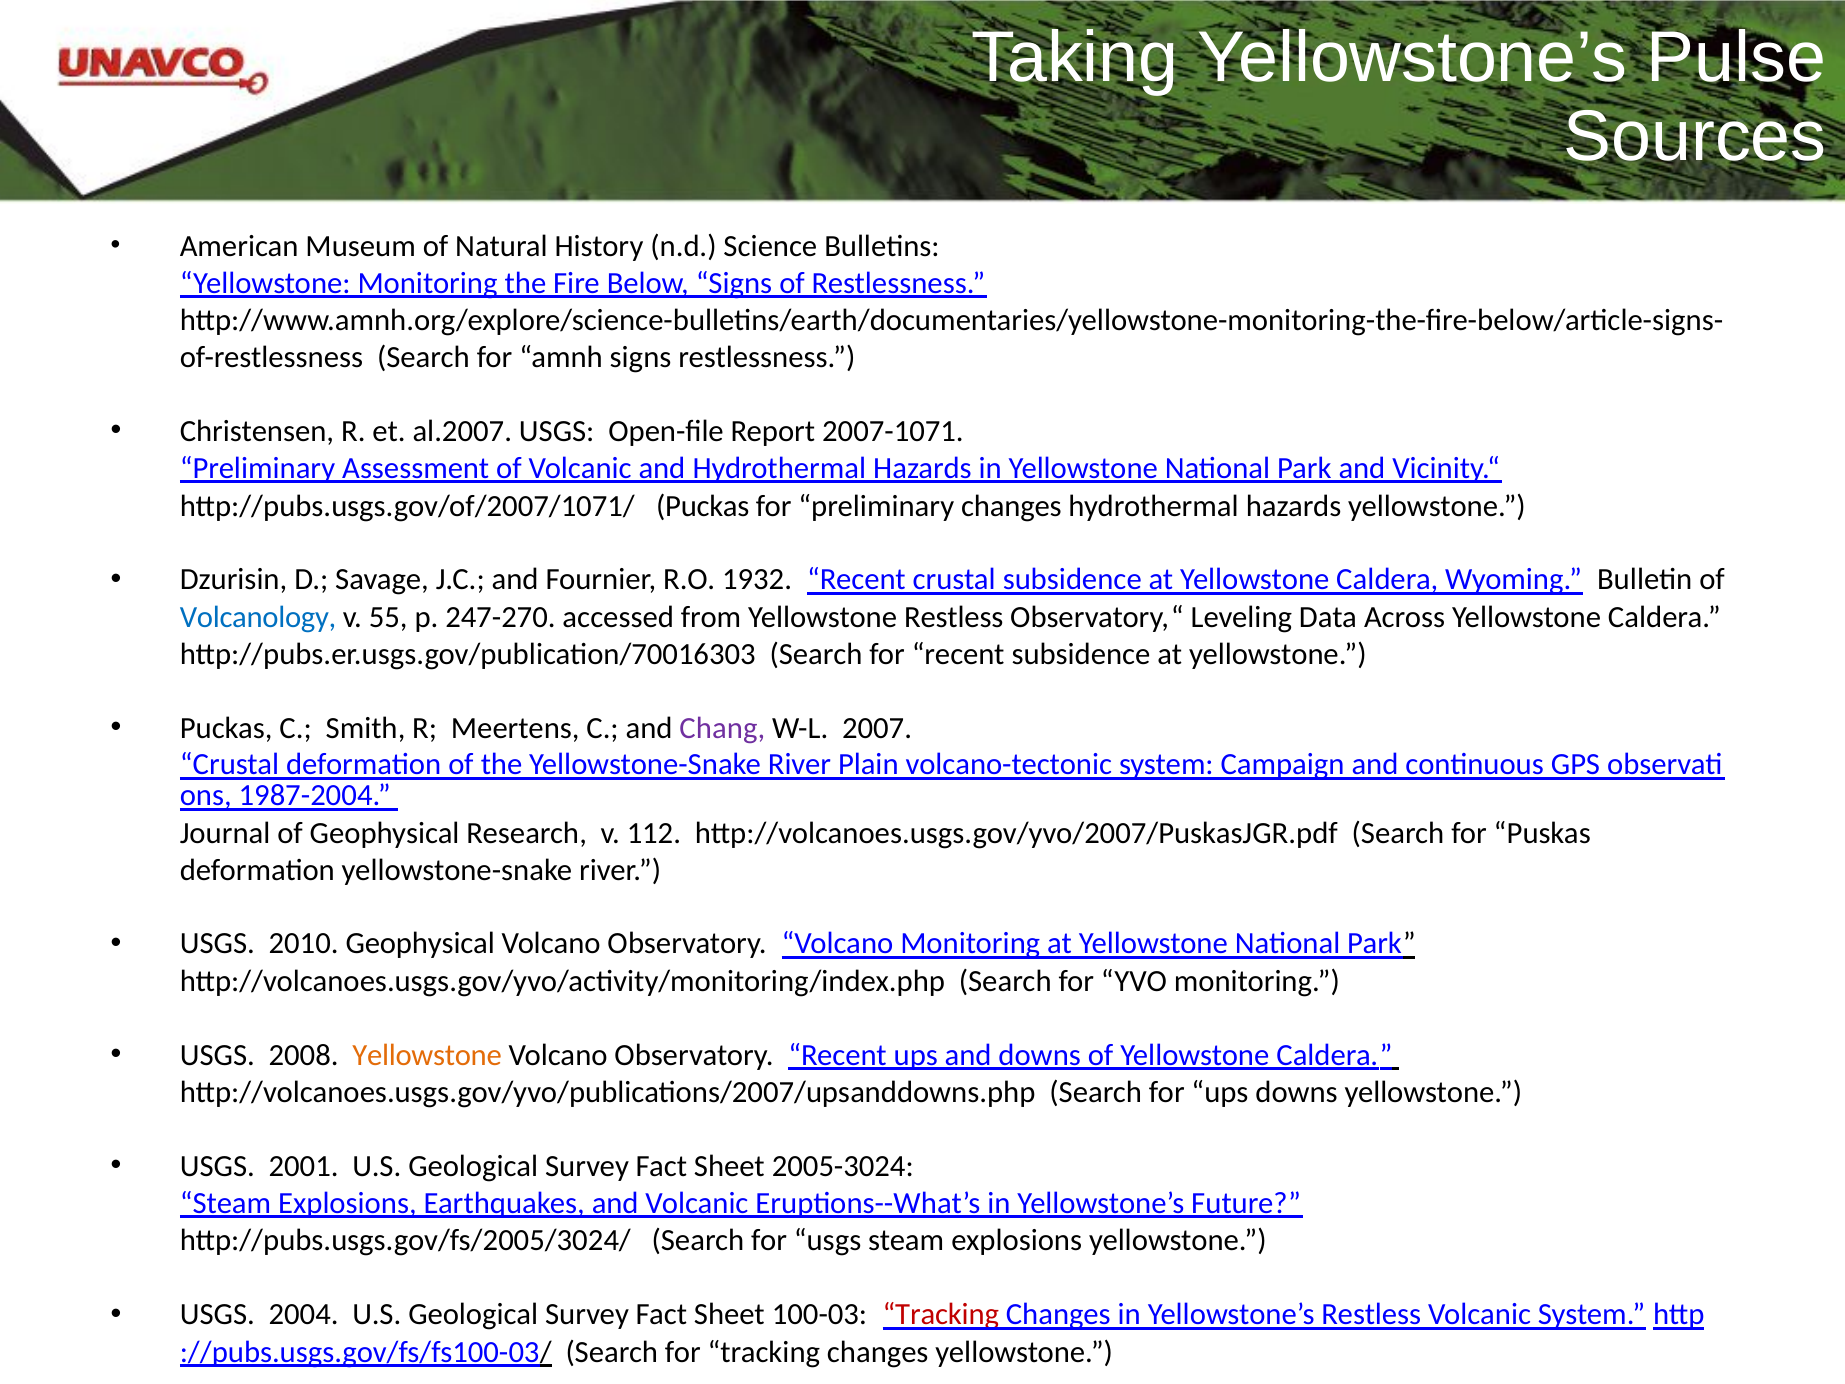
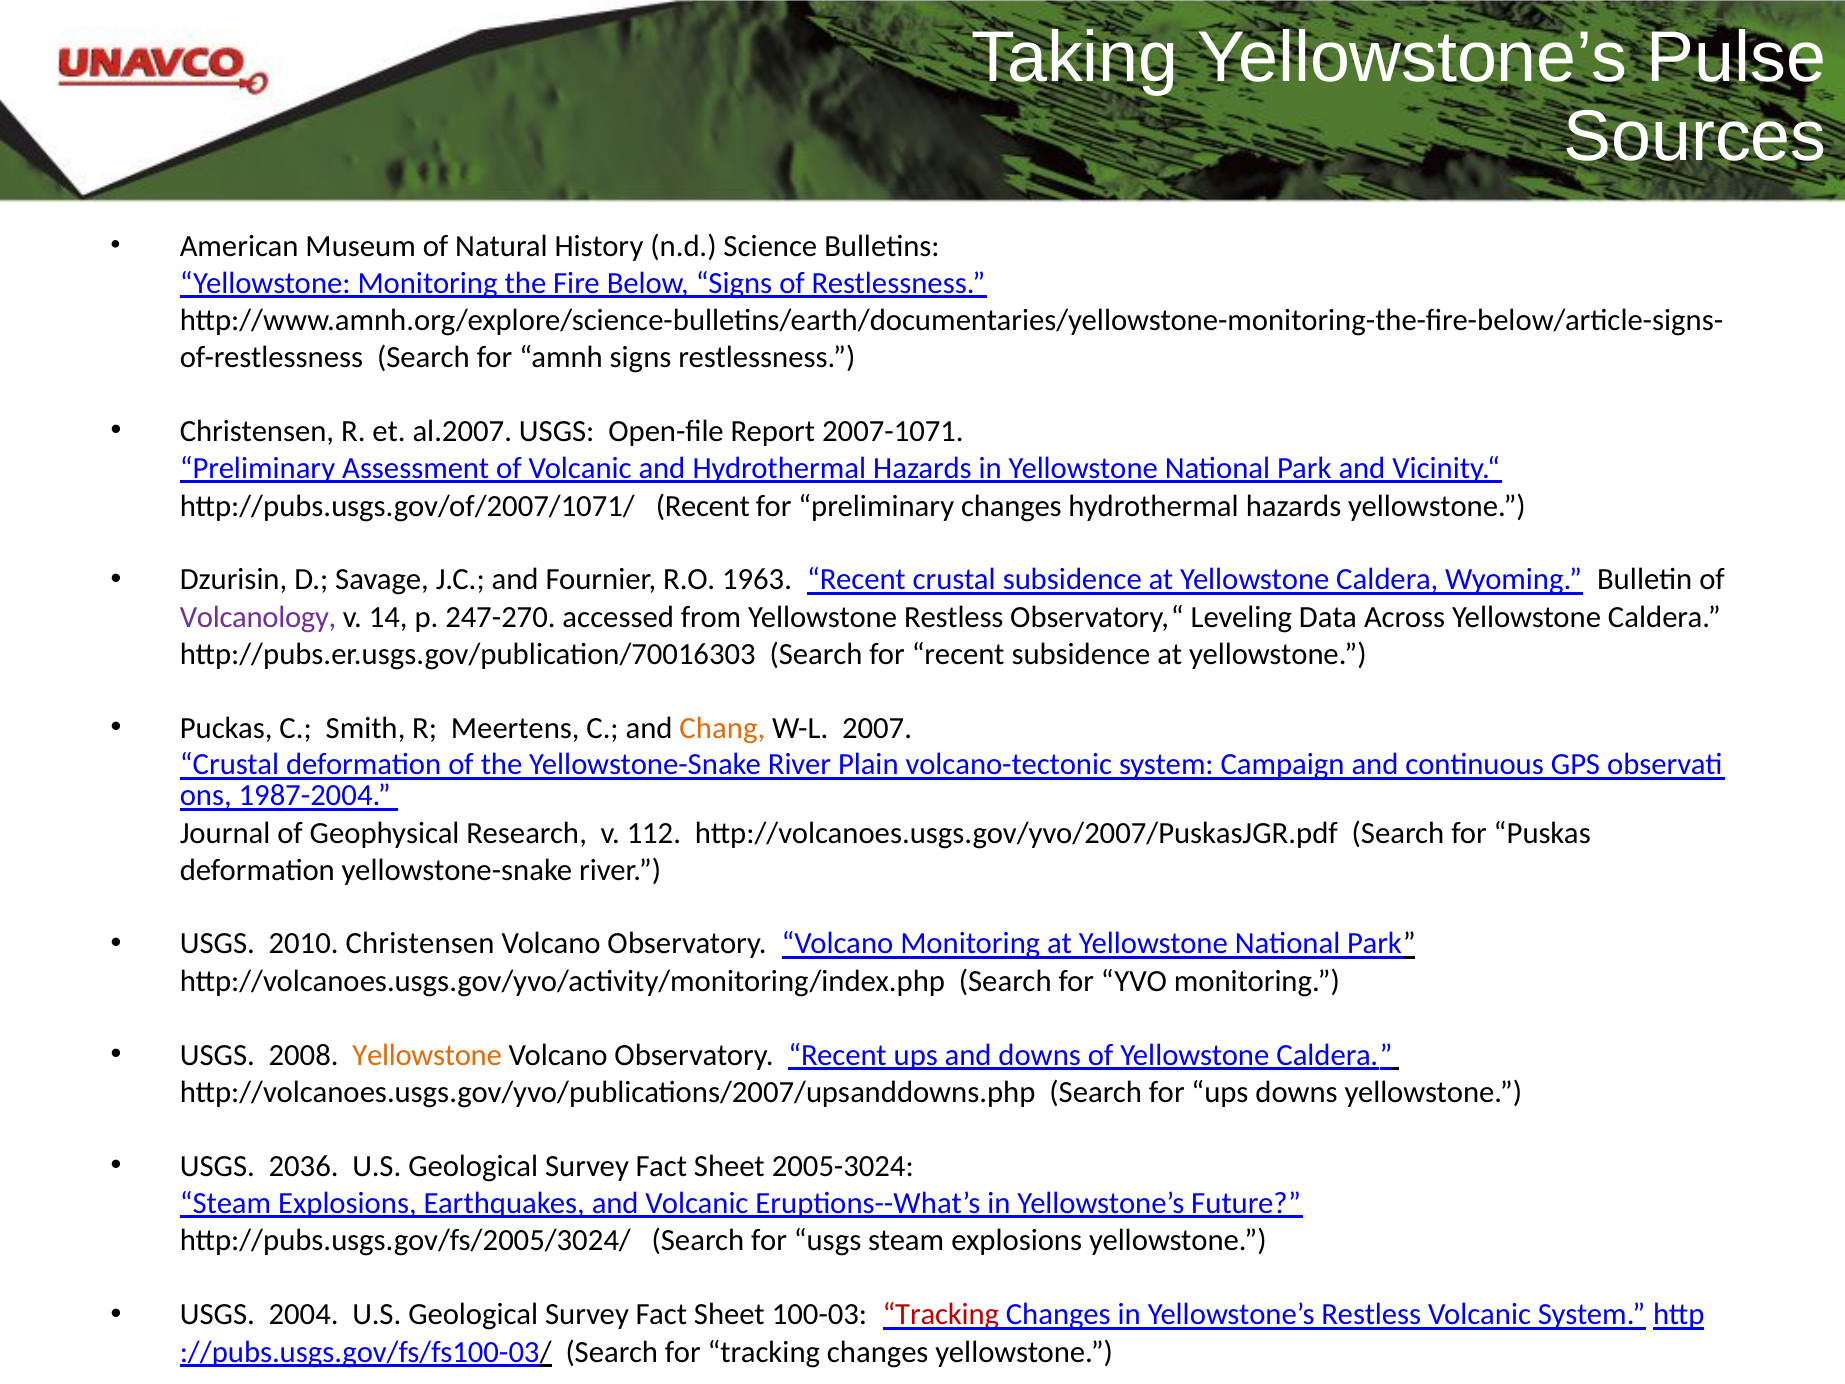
http://pubs.usgs.gov/of/2007/1071/ Puckas: Puckas -> Recent (703, 506)
1932: 1932 -> 1963 (757, 580)
Volcanology colour: blue -> purple (258, 617)
55: 55 -> 14 (388, 617)
Chang colour: purple -> orange (722, 728)
2010 Geophysical: Geophysical -> Christensen (420, 944)
2001: 2001 -> 2036 (304, 1166)
